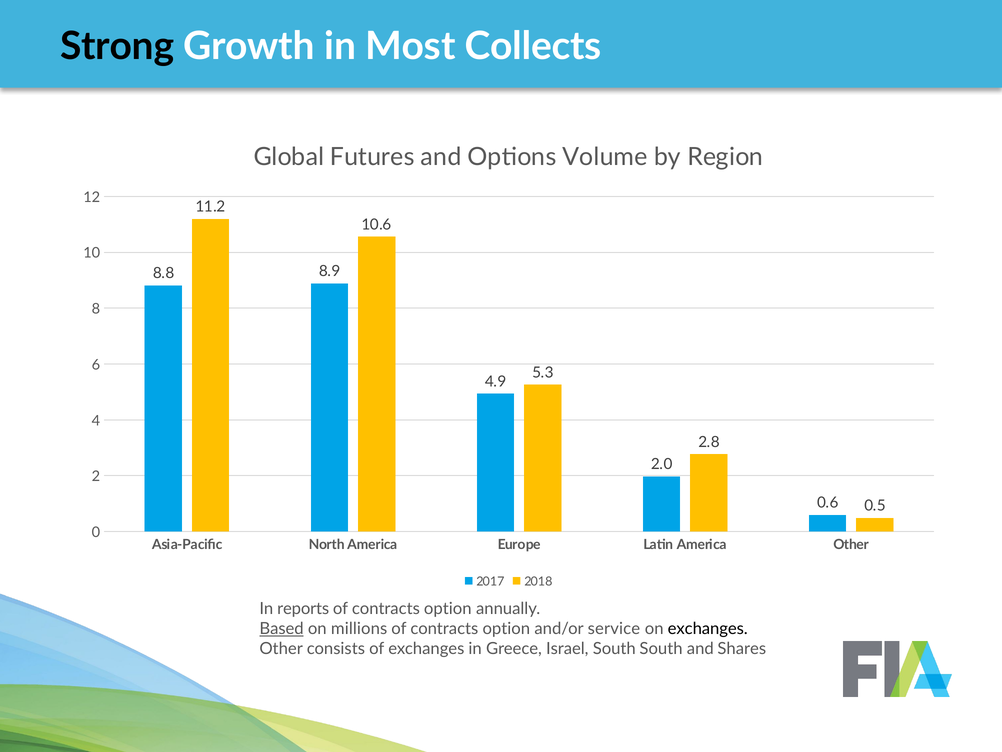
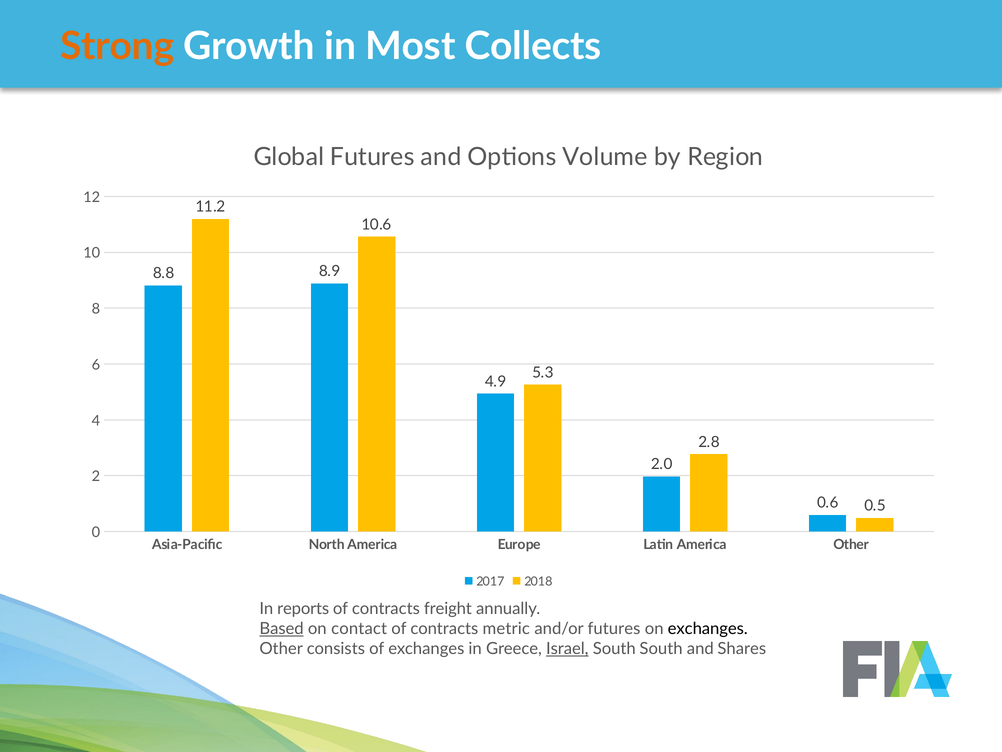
Strong colour: black -> orange (117, 46)
option: option -> freight (448, 608)
millions: millions -> contact (359, 628)
option: option -> metric (506, 628)
and/or service: service -> futures (614, 628)
Israel underline: none -> present (567, 648)
